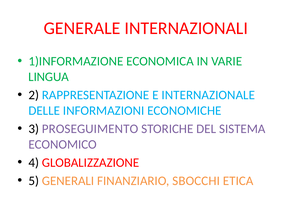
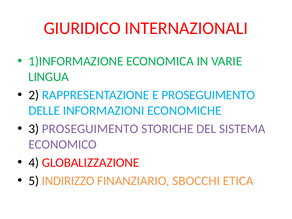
GENERALE: GENERALE -> GIURIDICO (82, 28)
E INTERNAZIONALE: INTERNAZIONALE -> PROSEGUIMENTO (208, 95)
GENERALI: GENERALI -> INDIRIZZO (68, 181)
